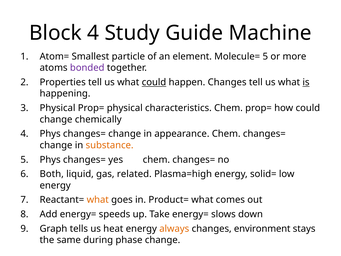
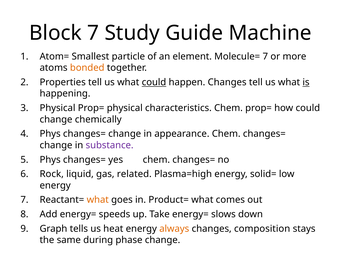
Block 4: 4 -> 7 (93, 33)
Molecule= 5: 5 -> 7 (265, 56)
bonded colour: purple -> orange (87, 68)
substance colour: orange -> purple (110, 145)
Both: Both -> Rock (52, 174)
environment: environment -> composition (262, 228)
